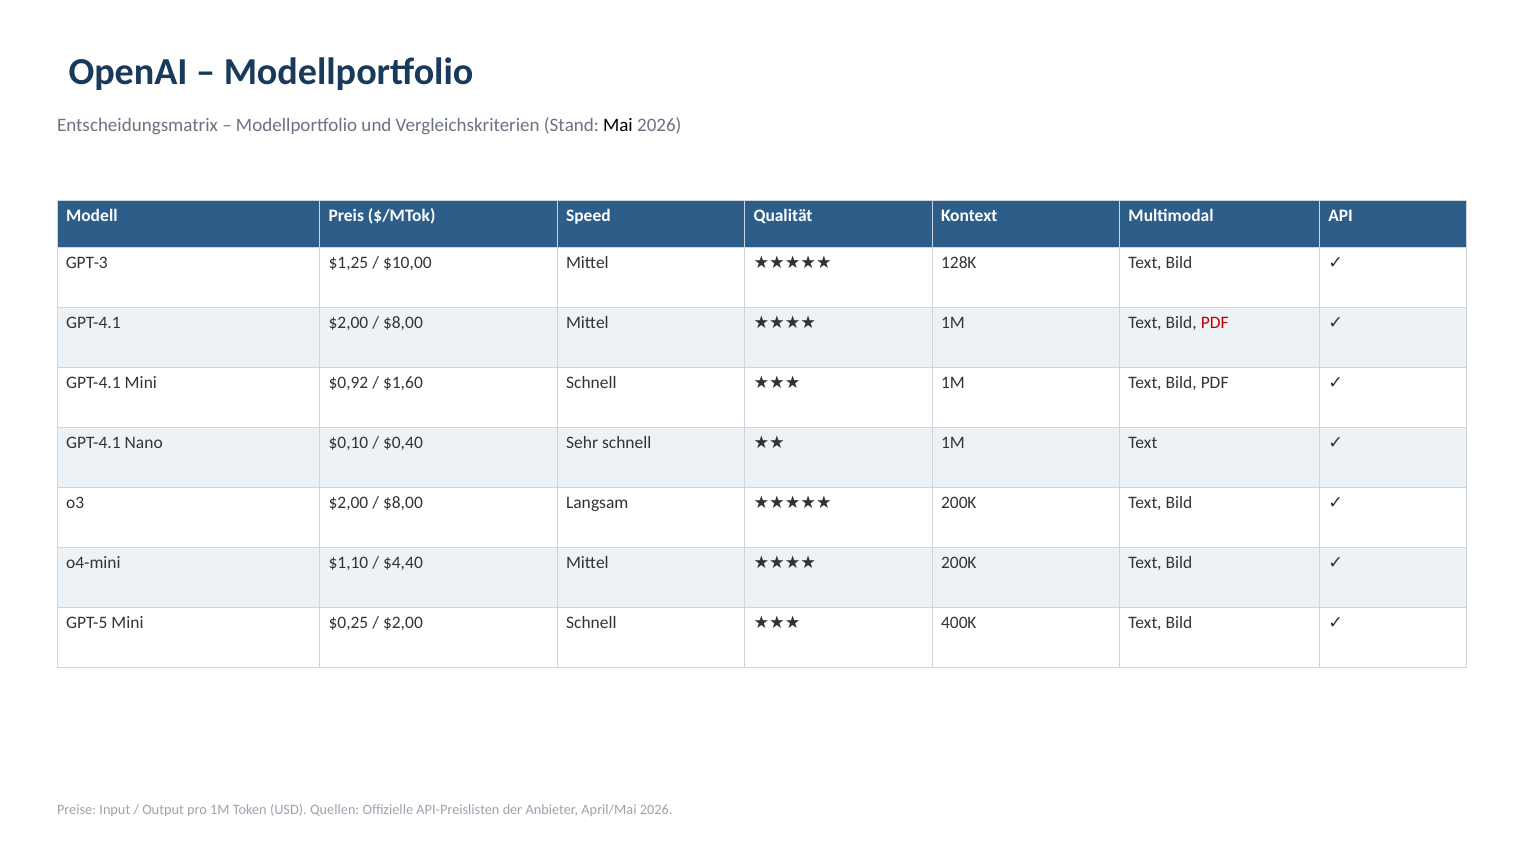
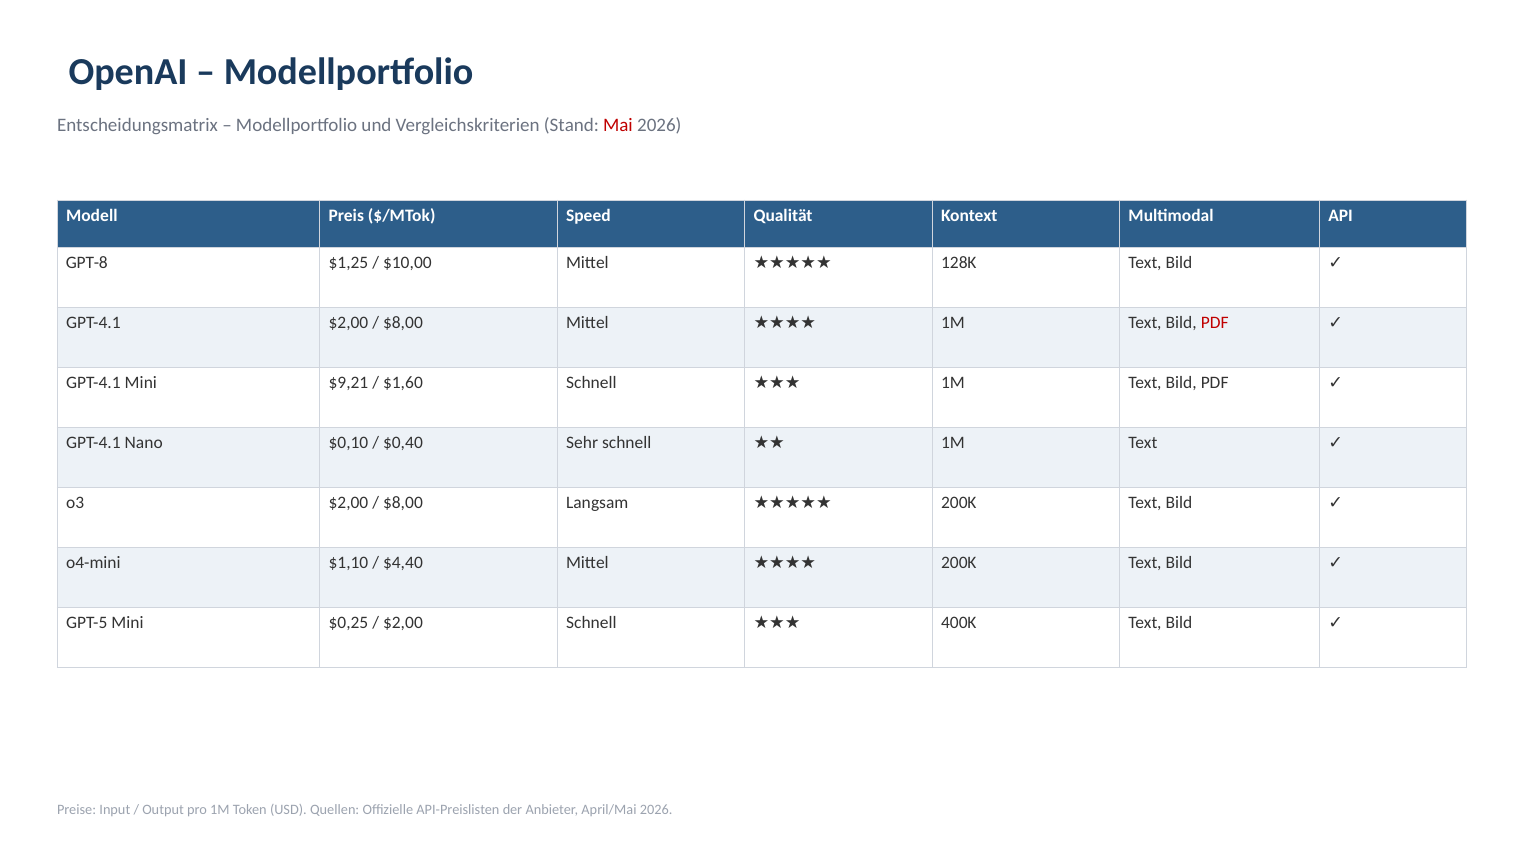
Mai colour: black -> red (618, 125)
GPT-3: GPT-3 -> GPT-8 (87, 263)
$0,92: $0,92 -> $9,21 (348, 383)
